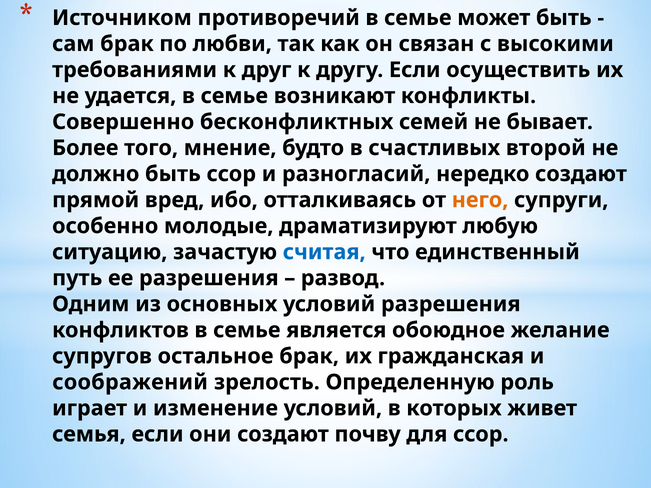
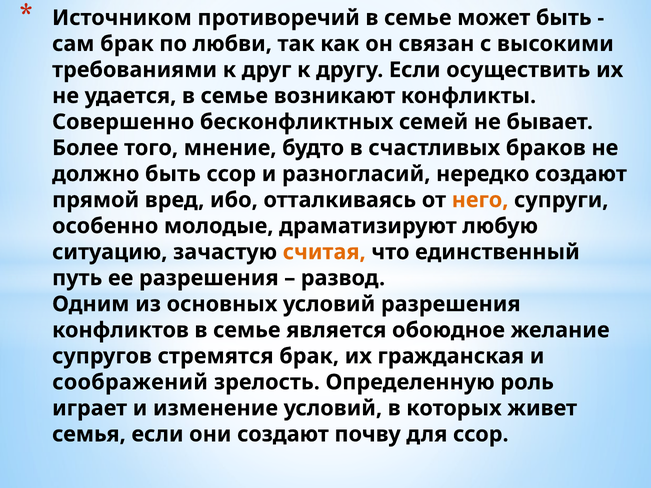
второй: второй -> браков (546, 148)
считая colour: blue -> orange (324, 252)
остальное: остальное -> стремятся (216, 356)
